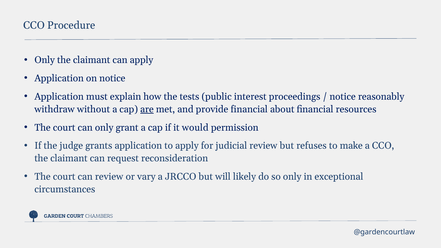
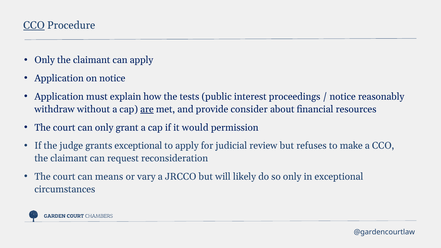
CCO underline: none -> present (34, 25)
provide financial: financial -> consider (249, 109)
grants application: application -> exceptional (138, 146)
can review: review -> means (109, 177)
